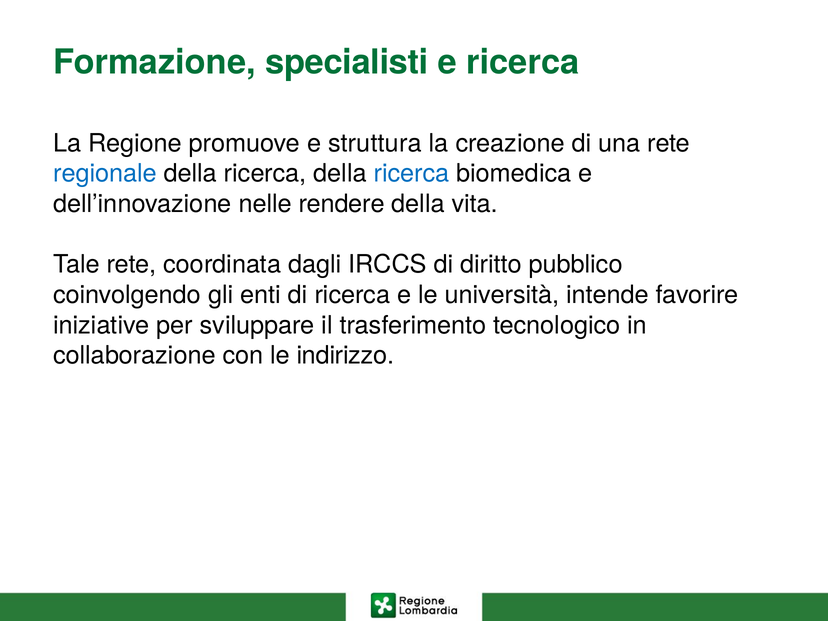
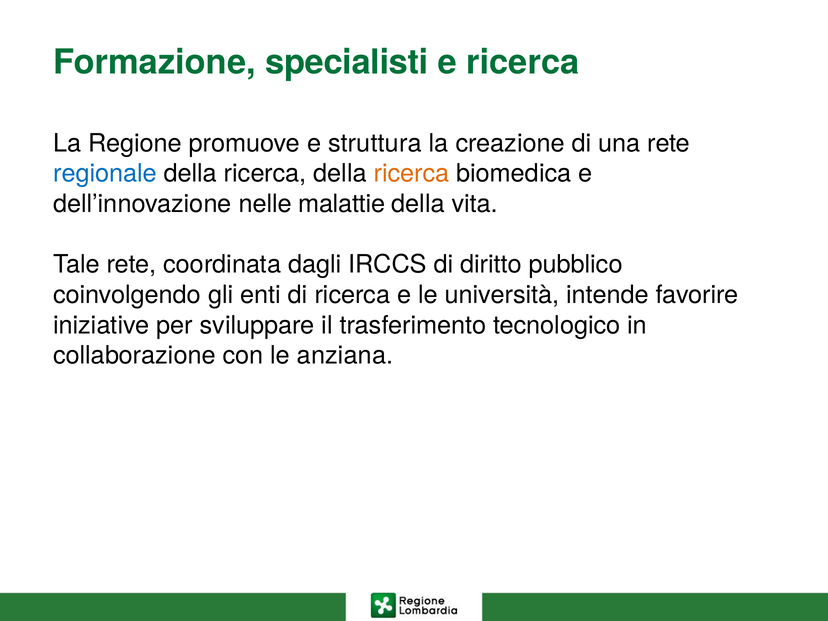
ricerca colour: blue -> orange (412, 174)
rendere: rendere -> malattie (342, 204)
indirizzo: indirizzo -> anziana (345, 356)
